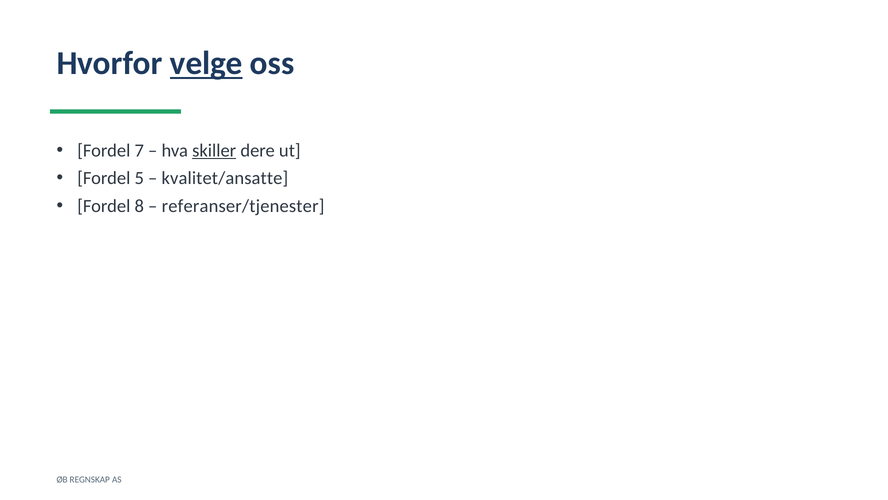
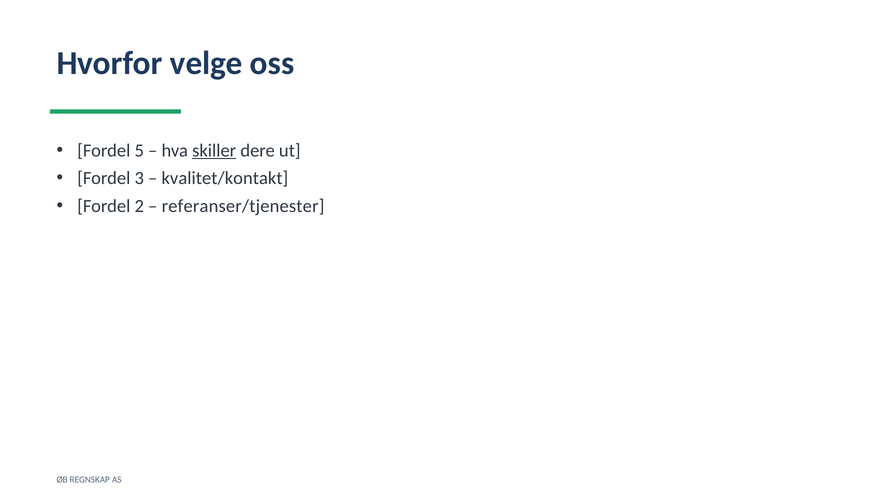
velge underline: present -> none (206, 63)
7: 7 -> 5 (139, 150)
5: 5 -> 3 (139, 178)
kvalitet/ansatte: kvalitet/ansatte -> kvalitet/kontakt (225, 178)
8: 8 -> 2 (139, 206)
